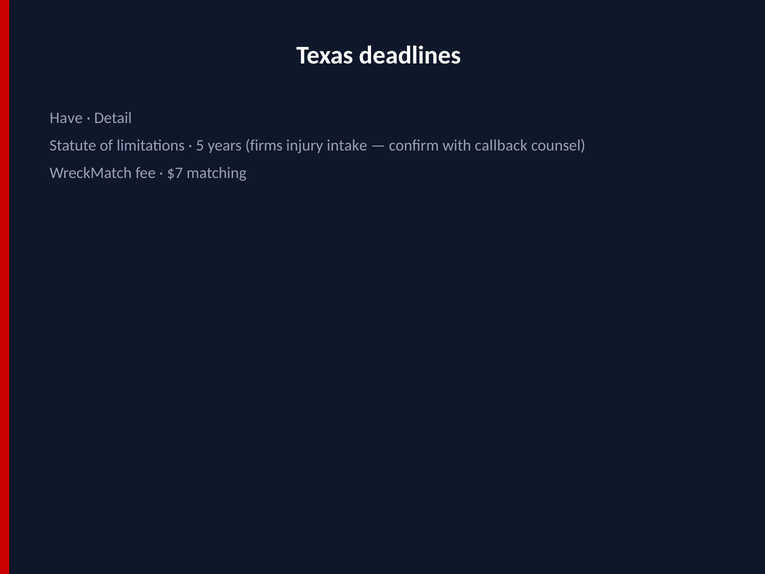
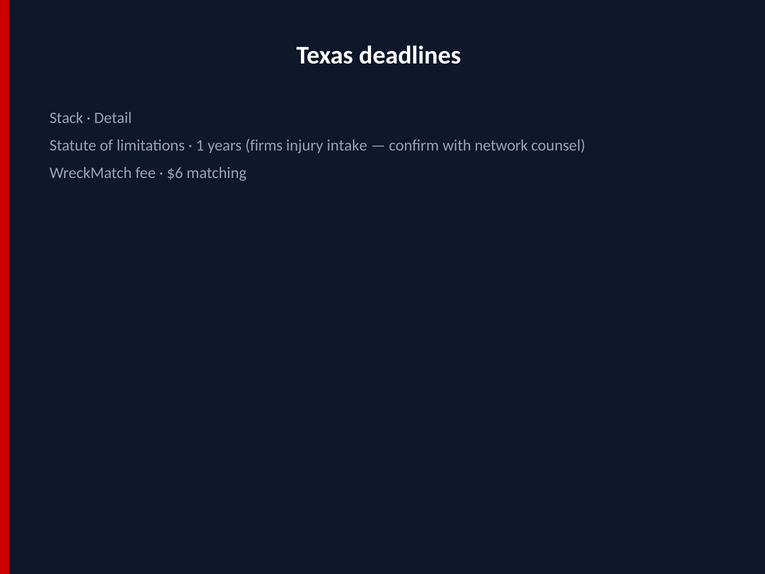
Have: Have -> Stack (66, 118)
5: 5 -> 1 (200, 145)
callback: callback -> network (501, 145)
$7: $7 -> $6 (175, 173)
